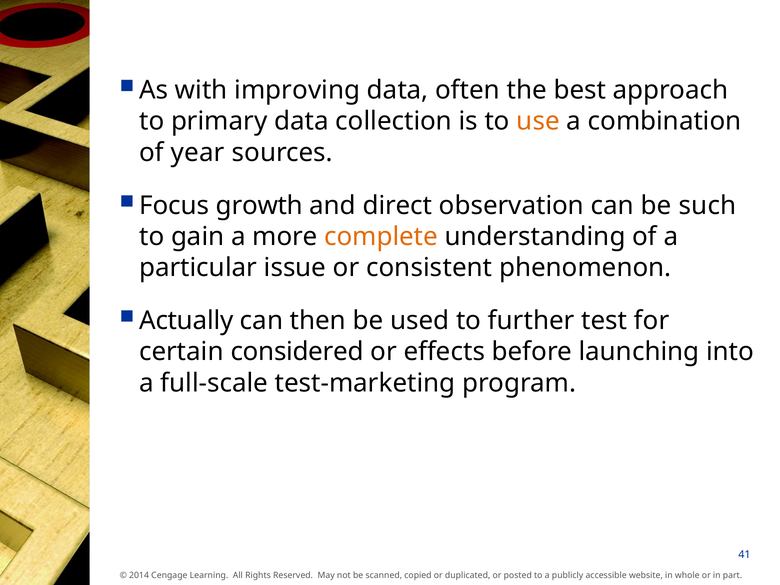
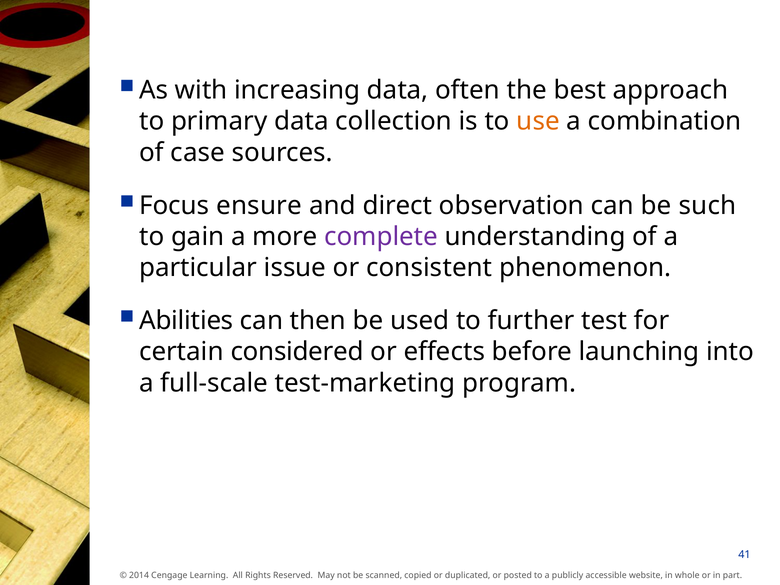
improving: improving -> increasing (297, 90)
year: year -> case (198, 153)
growth: growth -> ensure (259, 205)
complete colour: orange -> purple (381, 237)
Actually: Actually -> Abilities (186, 321)
